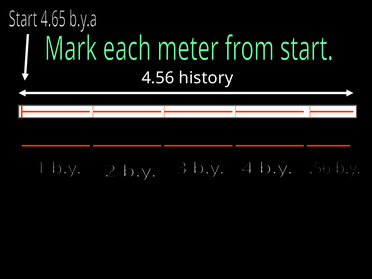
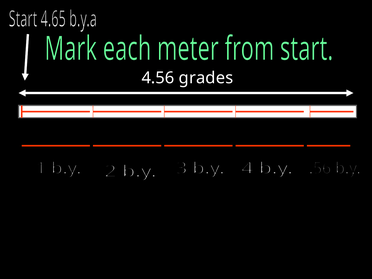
history: history -> grades (206, 78)
